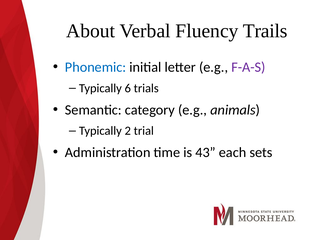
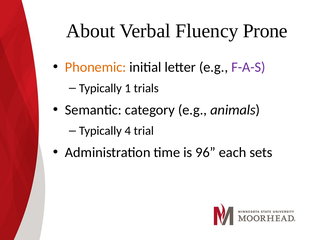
Trails: Trails -> Prone (265, 31)
Phonemic colour: blue -> orange (96, 67)
6: 6 -> 1 (128, 88)
2: 2 -> 4 (128, 131)
43: 43 -> 96 (206, 152)
